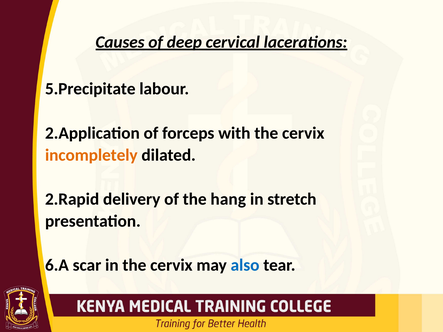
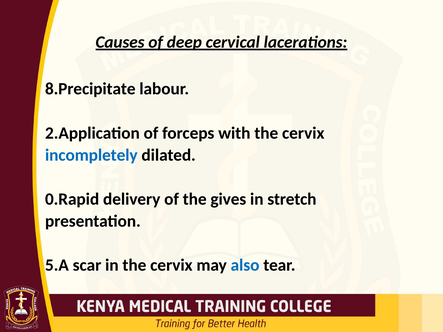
5.Precipitate: 5.Precipitate -> 8.Precipitate (90, 89)
incompletely colour: orange -> blue (91, 155)
2.Rapid: 2.Rapid -> 0.Rapid (72, 199)
hang: hang -> gives (228, 199)
6.A: 6.A -> 5.A (57, 265)
